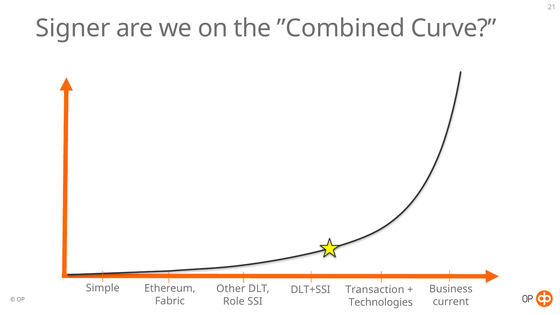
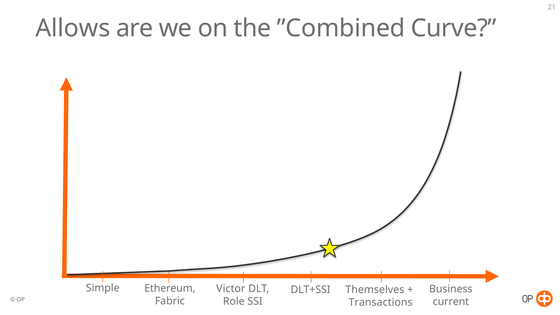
Signer: Signer -> Allows (73, 28)
Other: Other -> Victor (231, 289)
Transaction: Transaction -> Themselves (375, 290)
Technologies: Technologies -> Transactions (381, 302)
